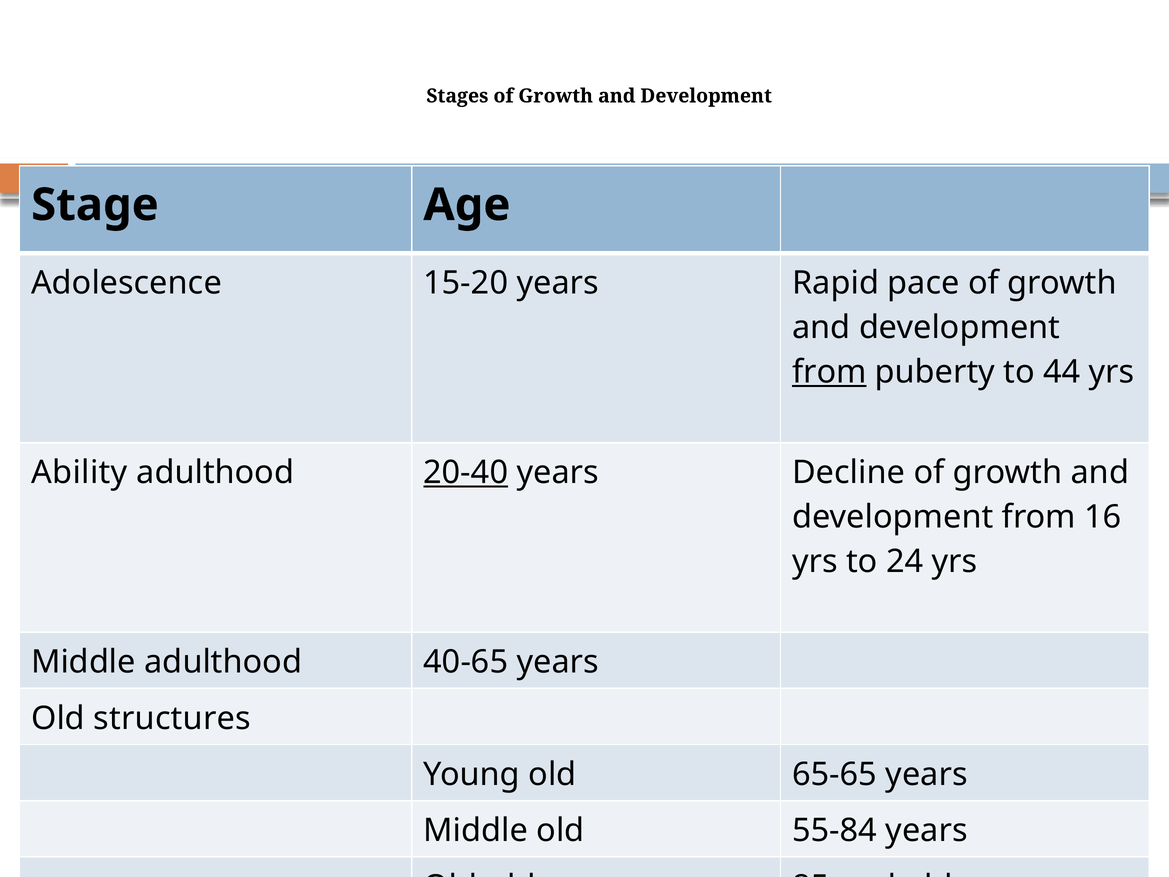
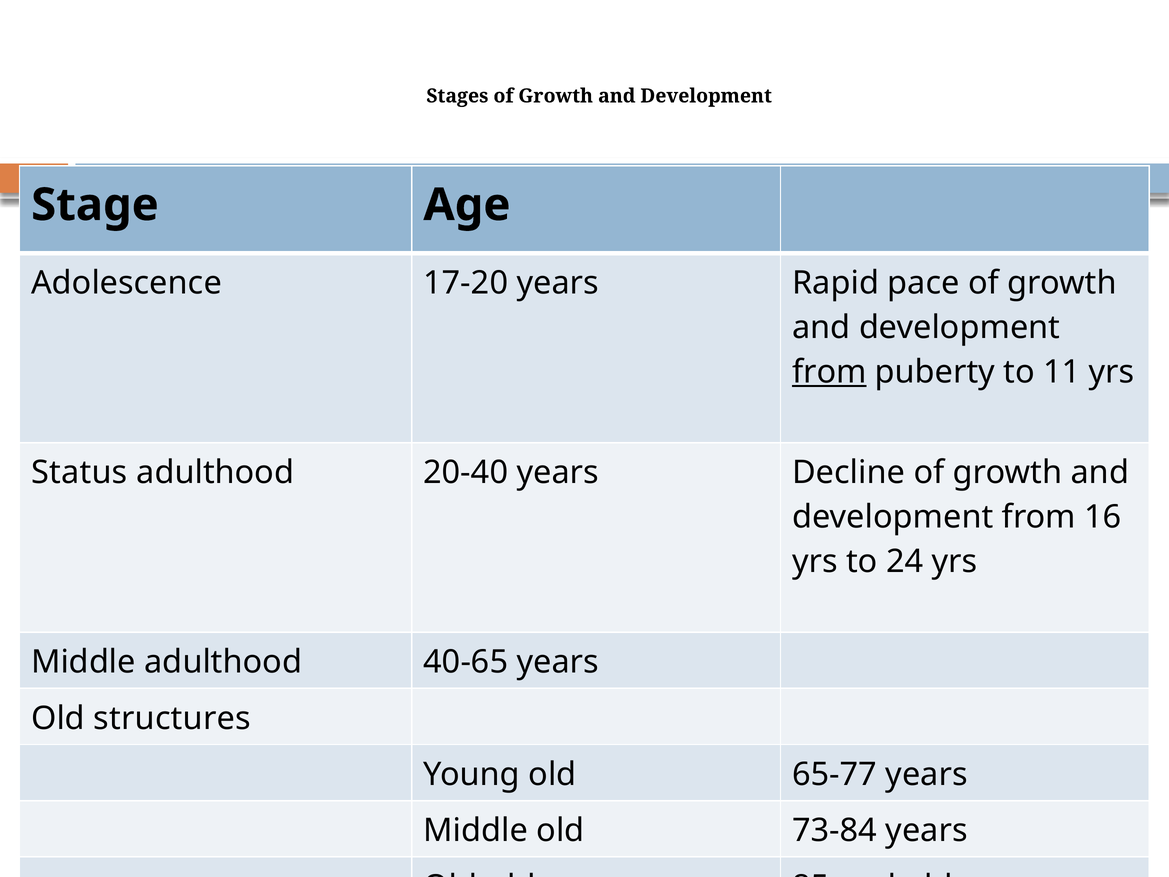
15-20: 15-20 -> 17-20 (466, 283)
44: 44 -> 11 (1062, 372)
Ability: Ability -> Status (79, 473)
20-40 underline: present -> none (466, 473)
65-65: 65-65 -> 65-77 (835, 774)
55-84: 55-84 -> 73-84 (835, 830)
